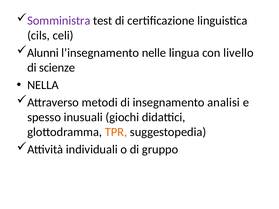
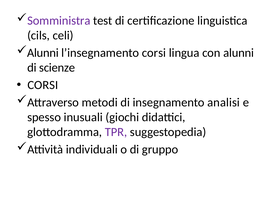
l’insegnamento nelle: nelle -> corsi (154, 53)
con livello: livello -> alunni (239, 53)
NELLA: NELLA -> CORSI (43, 85)
TPR colour: orange -> purple (116, 132)
